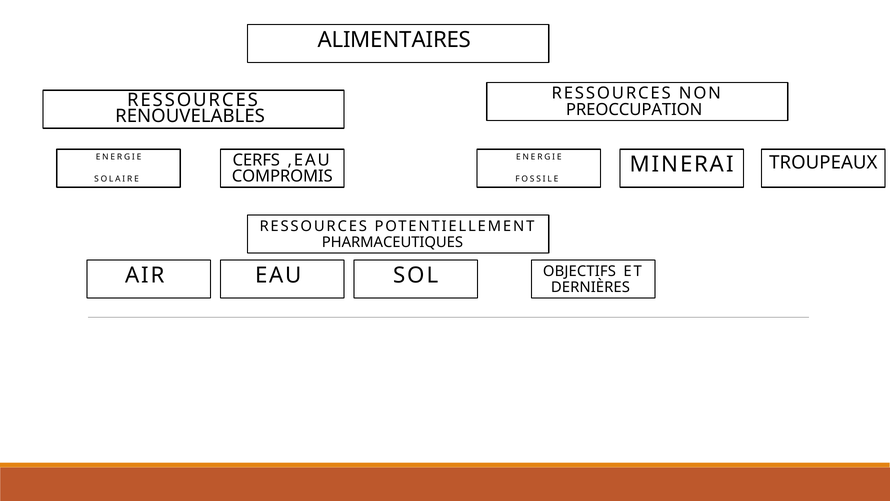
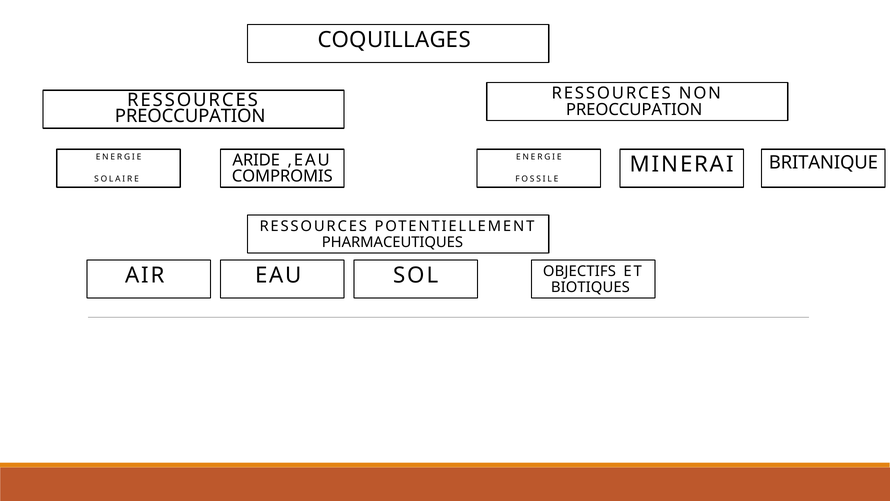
ALIMENTAIRES: ALIMENTAIRES -> COQUILLAGES (394, 40)
RENOUVELABLES: RENOUVELABLES -> PREOCCUPATION (190, 116)
CERFS: CERFS -> ARIDE (256, 160)
TROUPEAUX: TROUPEAUX -> BRITANIQUE (823, 162)
DERNIÈRES: DERNIÈRES -> BIOTIQUES (590, 287)
